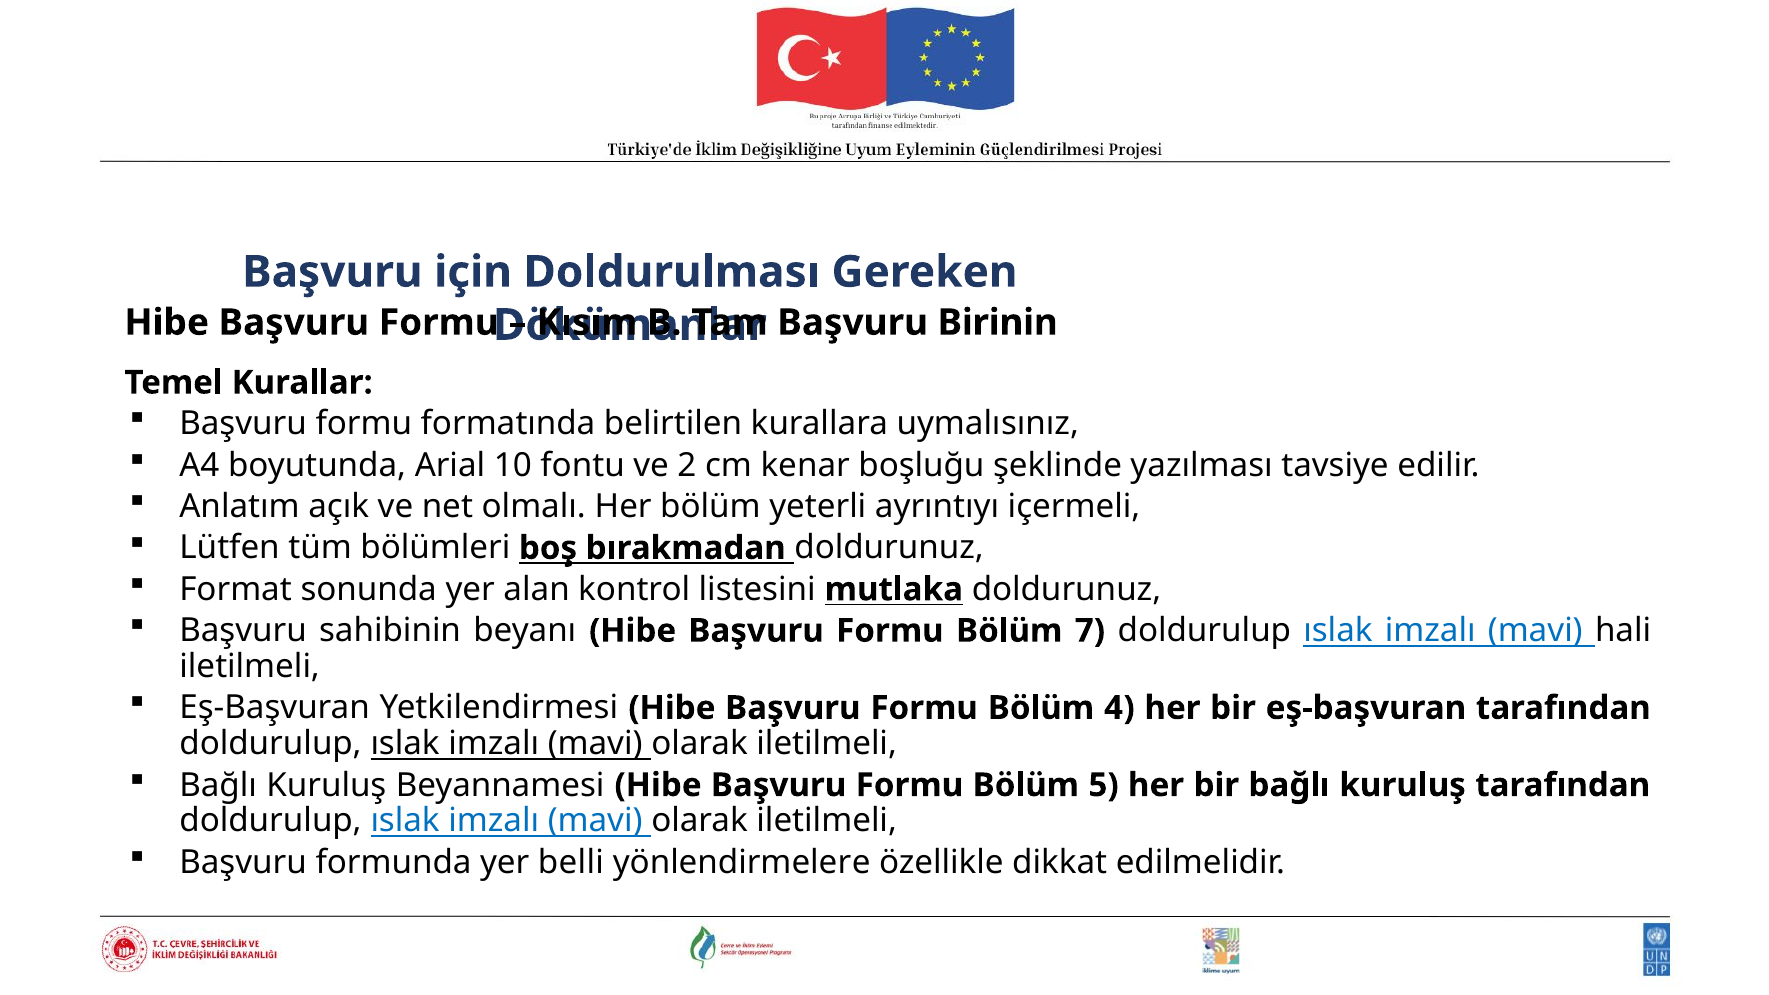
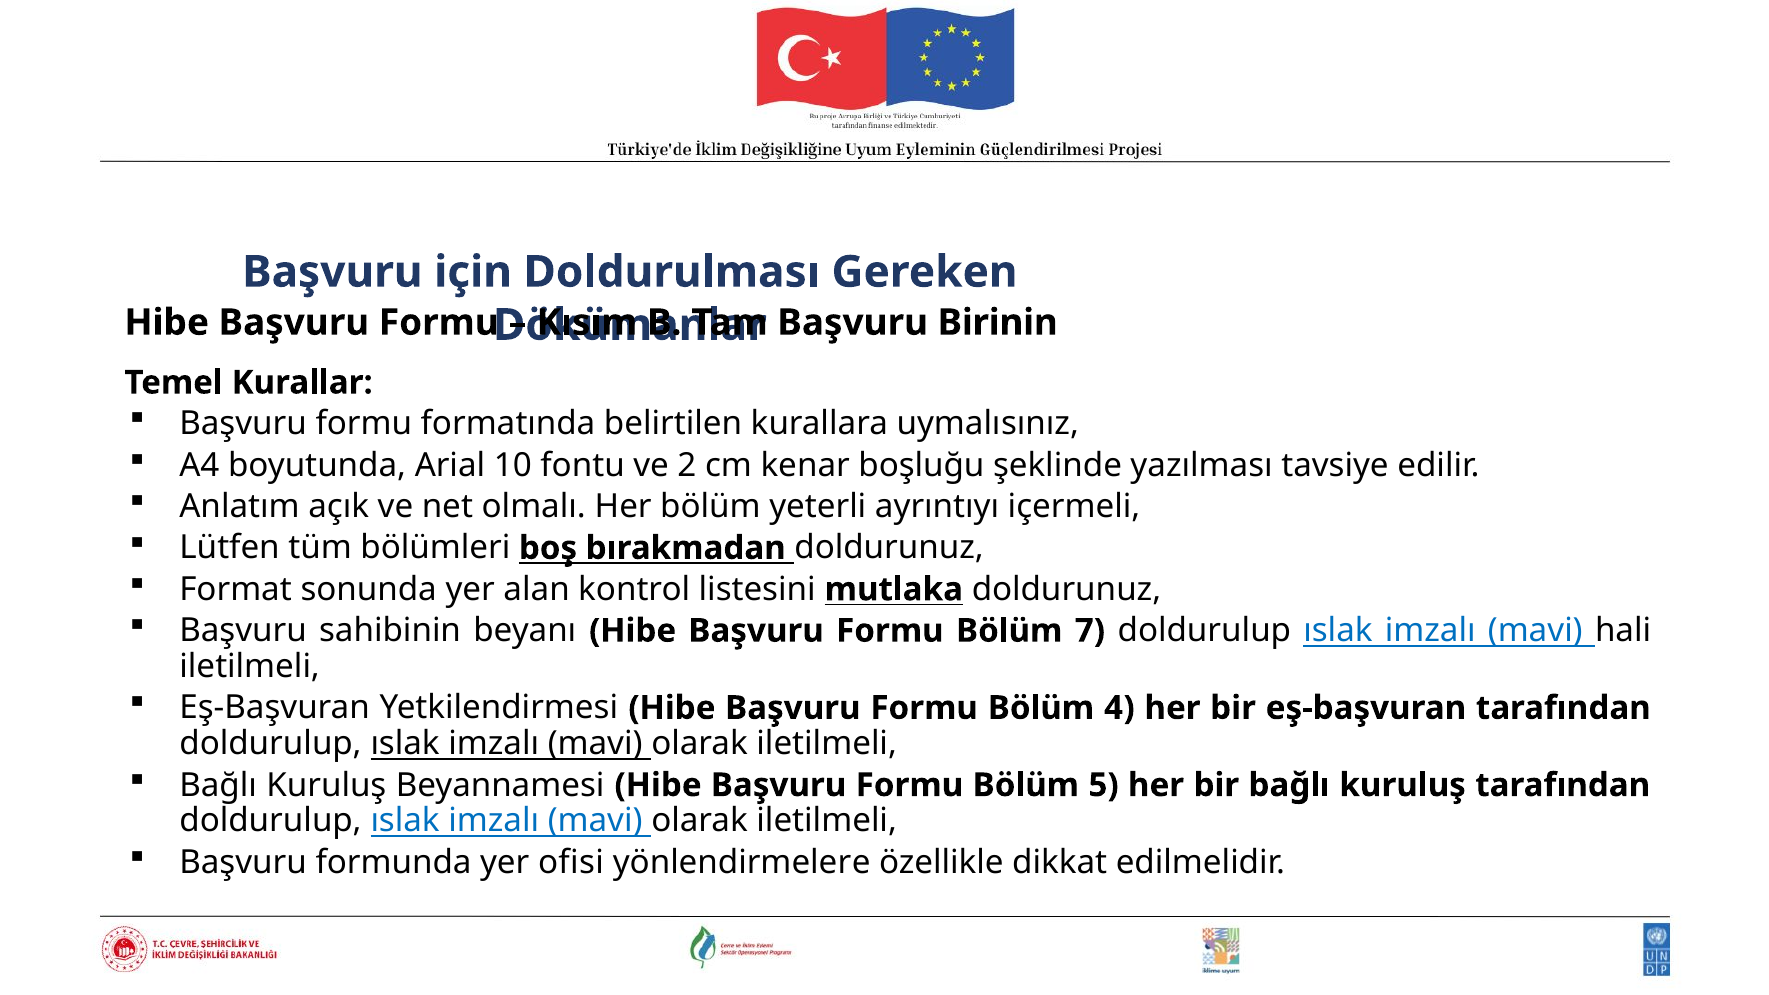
belli: belli -> ofisi (571, 862)
